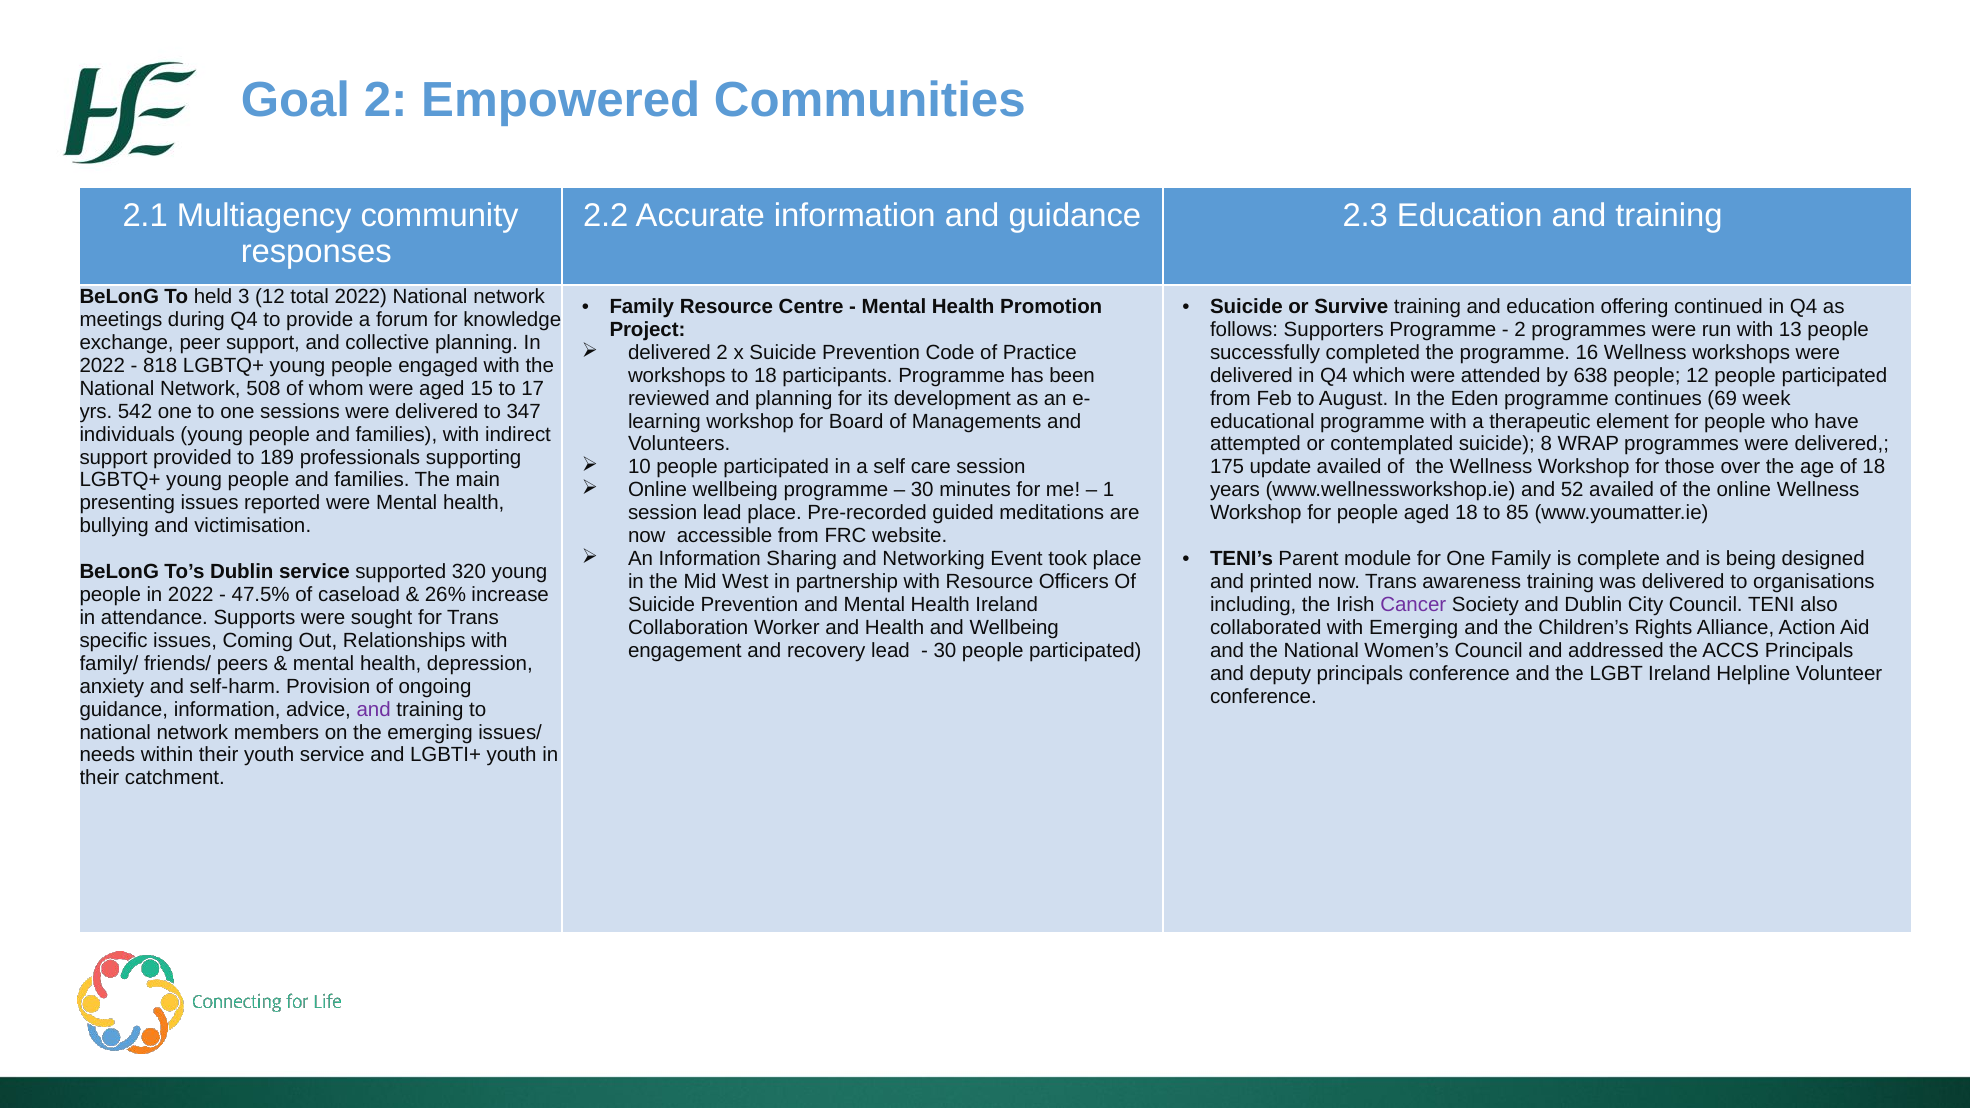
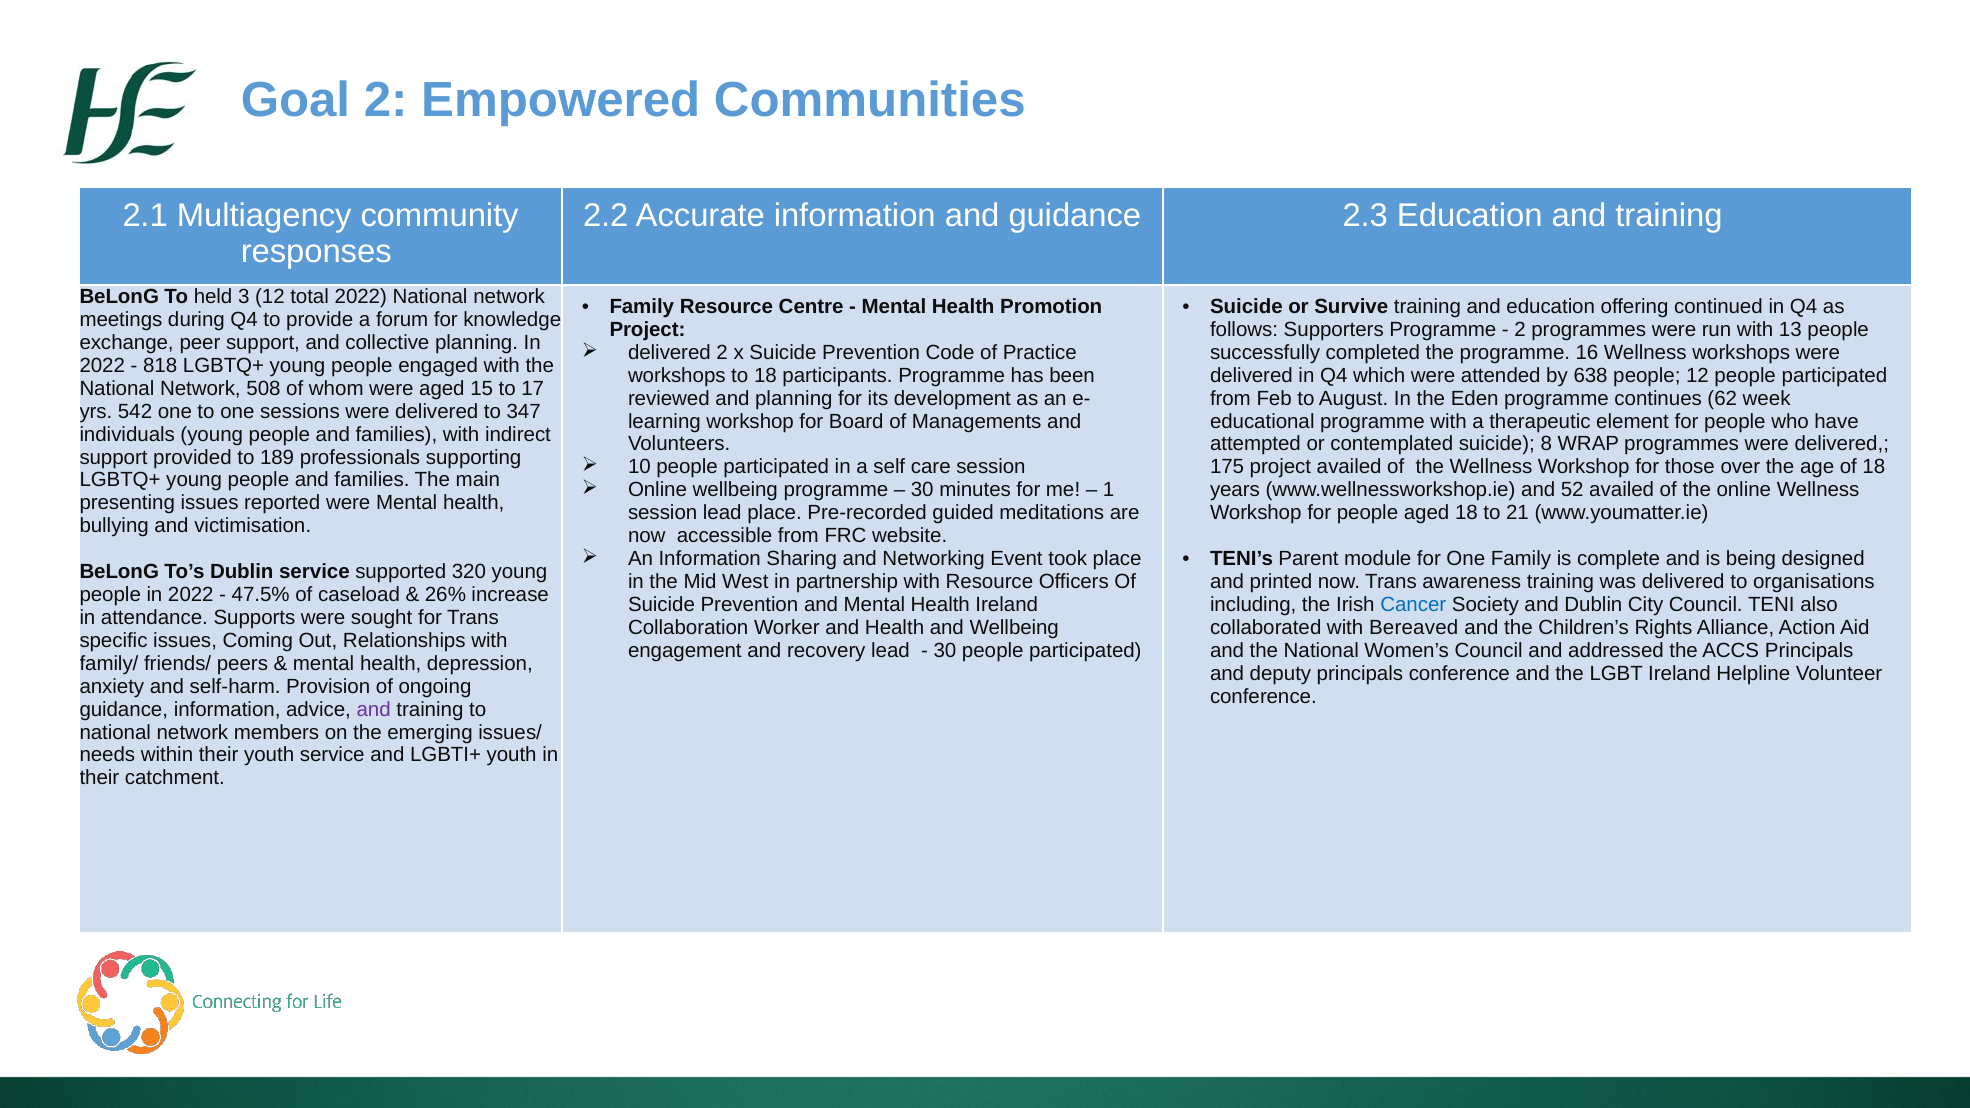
69: 69 -> 62 (1722, 398)
175 update: update -> project (1280, 467)
85: 85 -> 21 (1517, 513)
Cancer colour: purple -> blue (1413, 605)
with Emerging: Emerging -> Bereaved (1414, 628)
